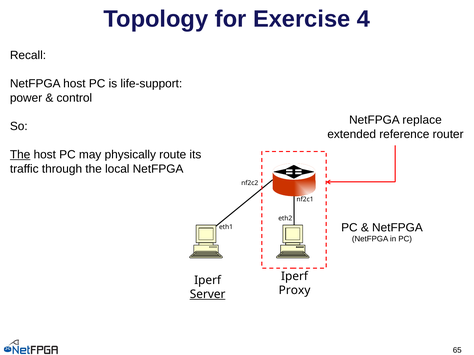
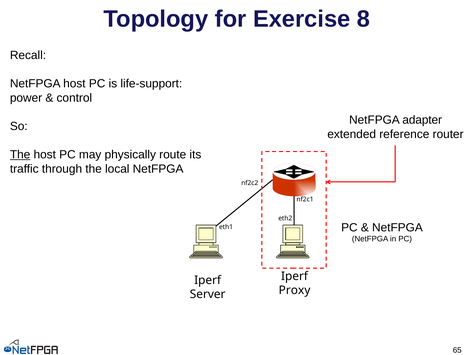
4: 4 -> 8 (364, 19)
replace: replace -> adapter (422, 120)
Server underline: present -> none (208, 295)
